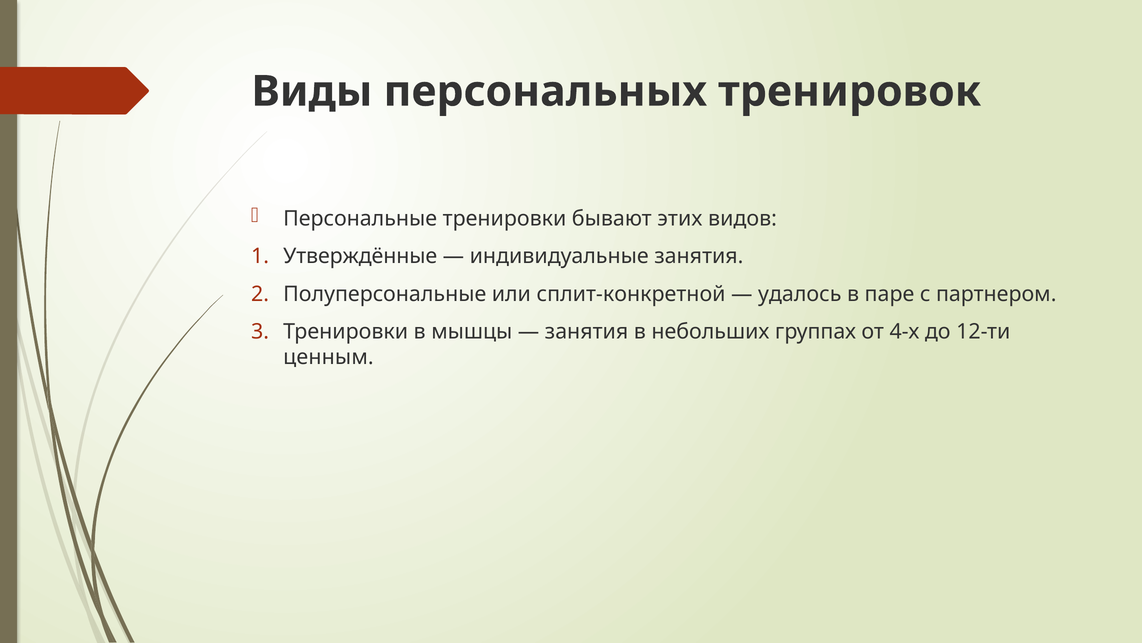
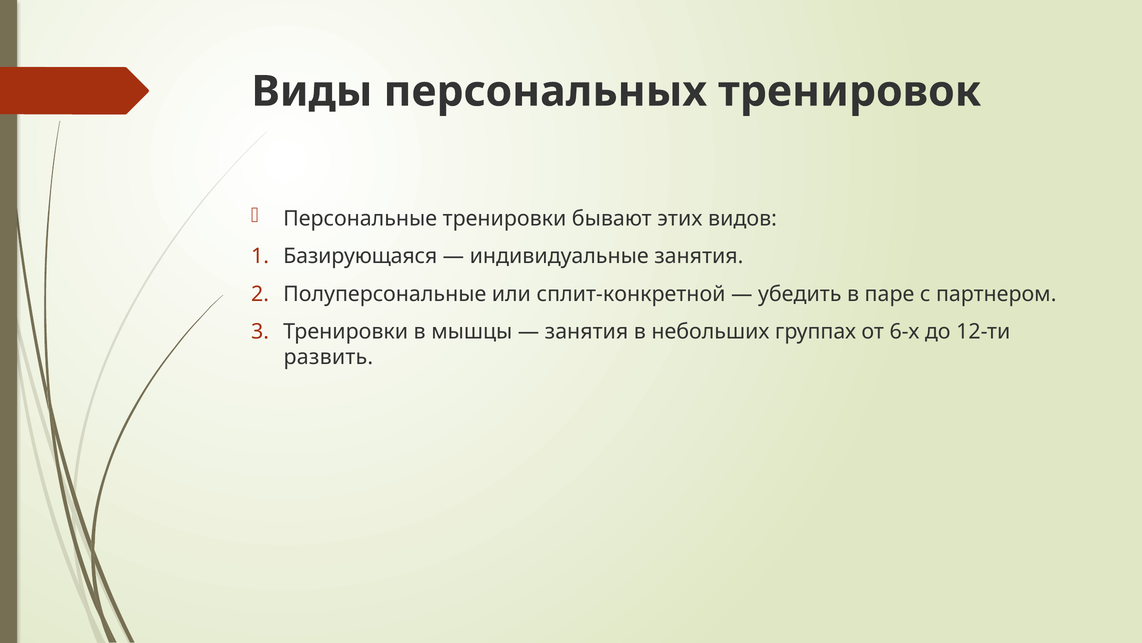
Утверждённые: Утверждённые -> Базирующаяся (360, 256)
удалось: удалось -> убедить (800, 294)
4-х: 4-х -> 6-х (904, 331)
ценным: ценным -> развить (328, 357)
